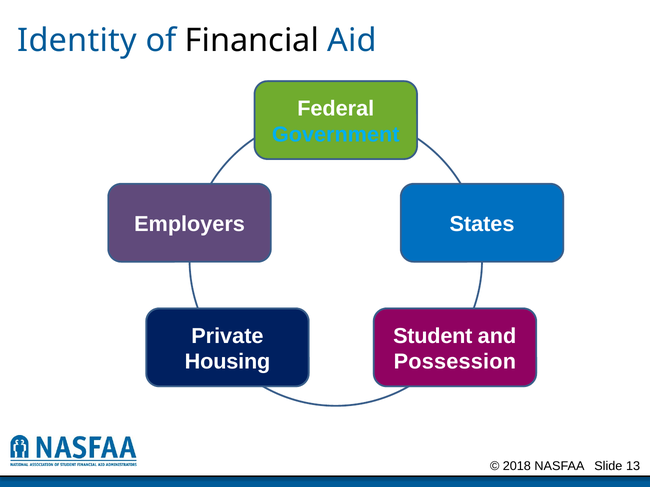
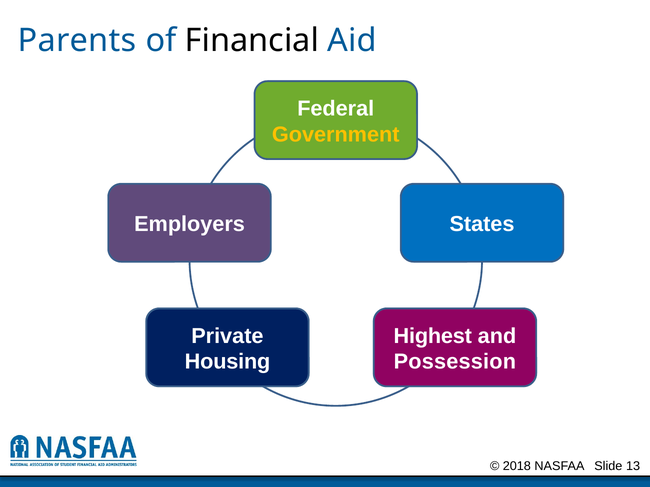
Identity: Identity -> Parents (77, 40)
Government colour: light blue -> yellow (336, 135)
Student: Student -> Highest (433, 336)
